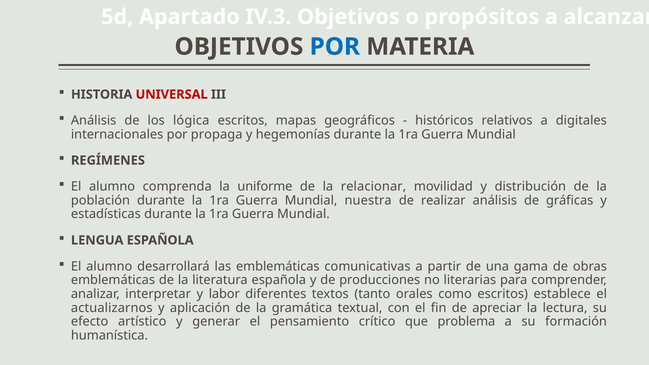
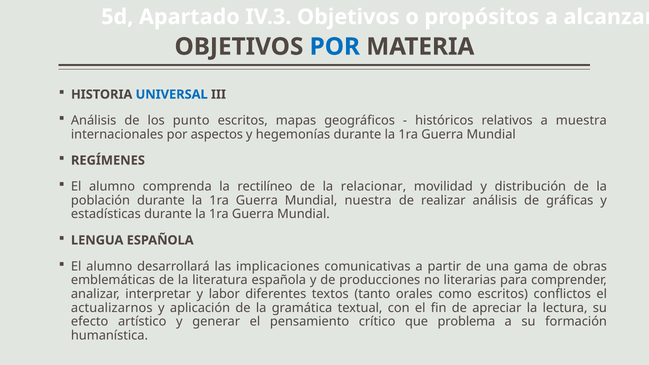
UNIVERSAL colour: red -> blue (172, 94)
lógica: lógica -> punto (191, 121)
digitales: digitales -> muestra (581, 121)
propaga: propaga -> aspectos (217, 134)
uniforme: uniforme -> rectilíneo (265, 186)
las emblemáticas: emblemáticas -> implicaciones (278, 266)
establece: establece -> conflictos (562, 294)
